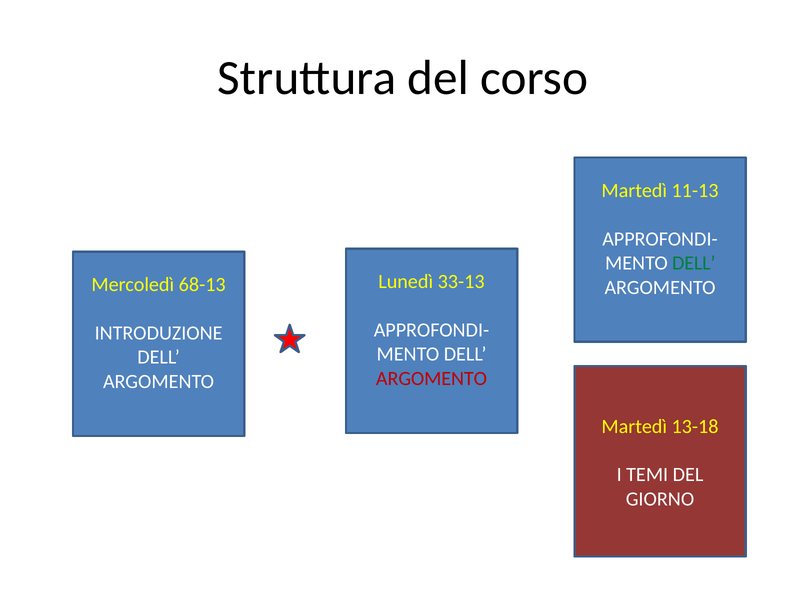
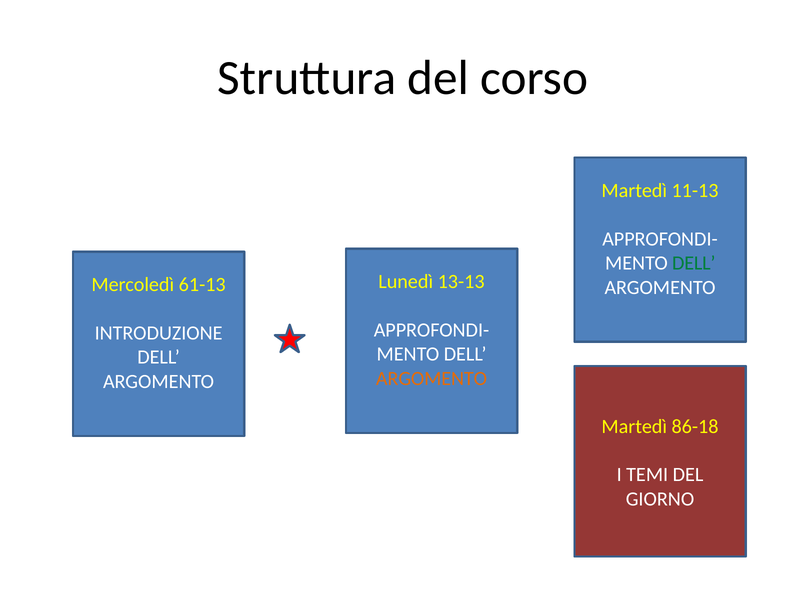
33-13: 33-13 -> 13-13 (461, 281)
68-13: 68-13 -> 61-13 (202, 284)
ARGOMENTO colour: red -> orange (432, 378)
13-18: 13-18 -> 86-18 (695, 426)
